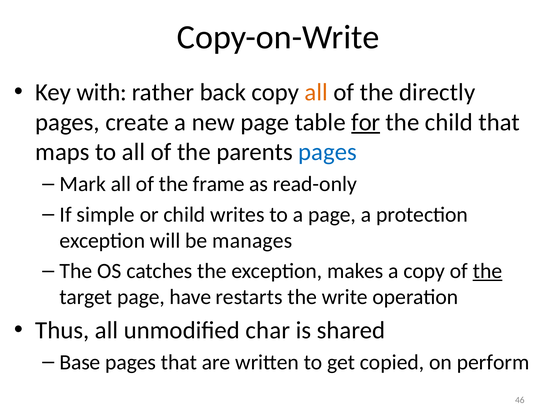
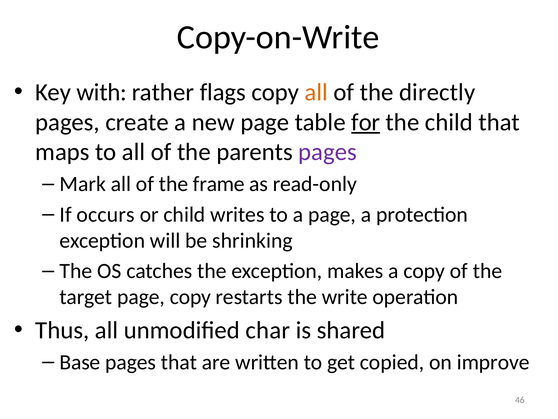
back: back -> flags (223, 92)
pages colour: blue -> purple (328, 152)
simple: simple -> occurs (106, 214)
manages: manages -> shrinking (252, 240)
the underline: present -> none (488, 271)
page have: have -> copy (190, 297)
perform: perform -> improve (493, 362)
